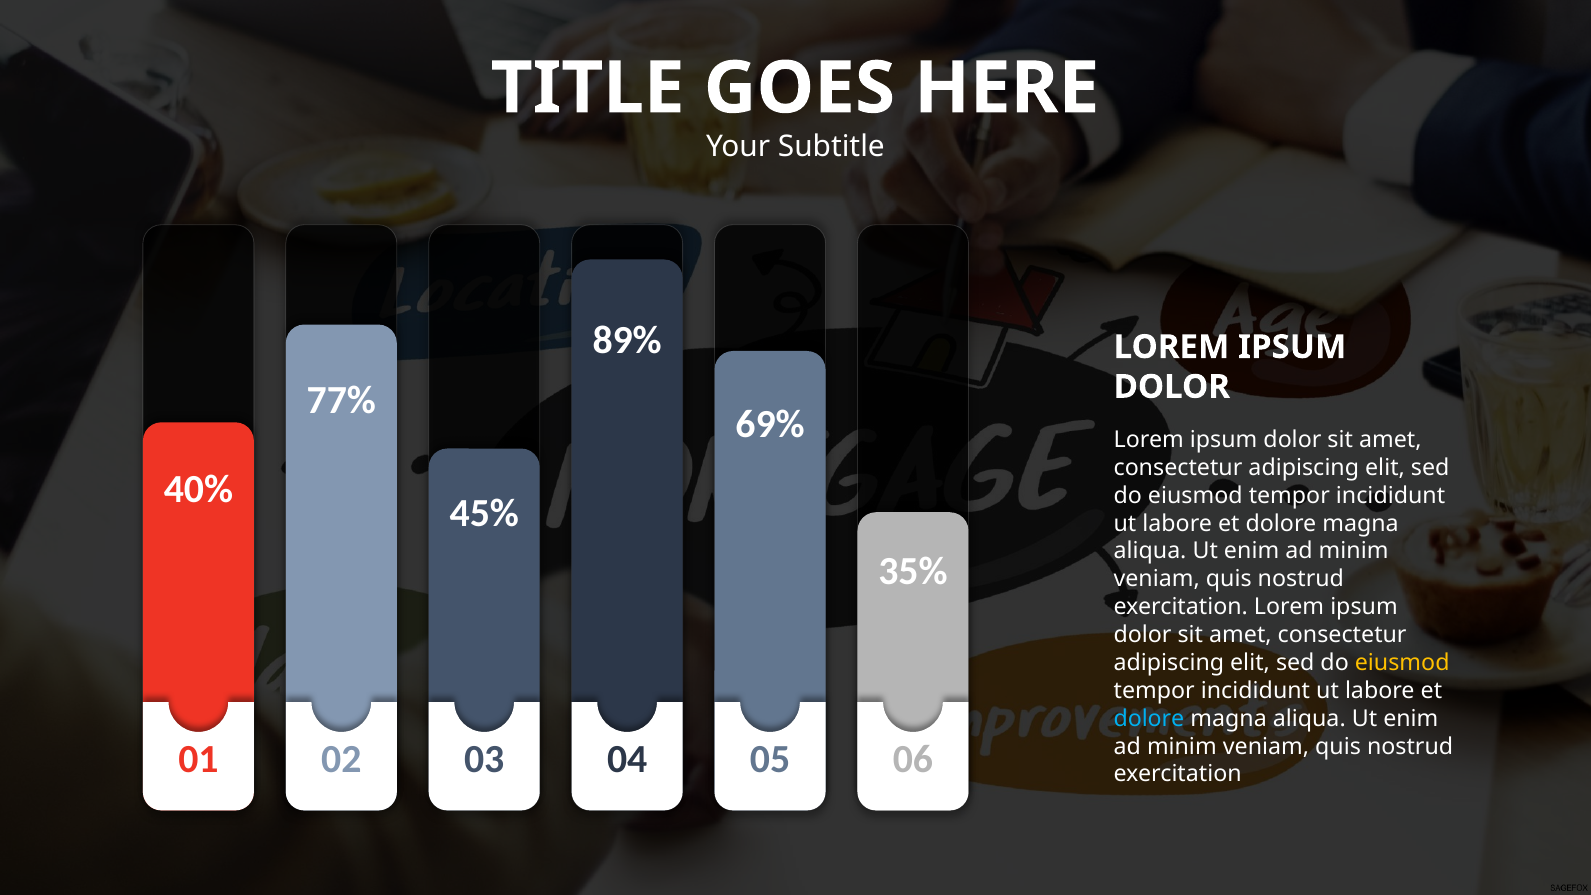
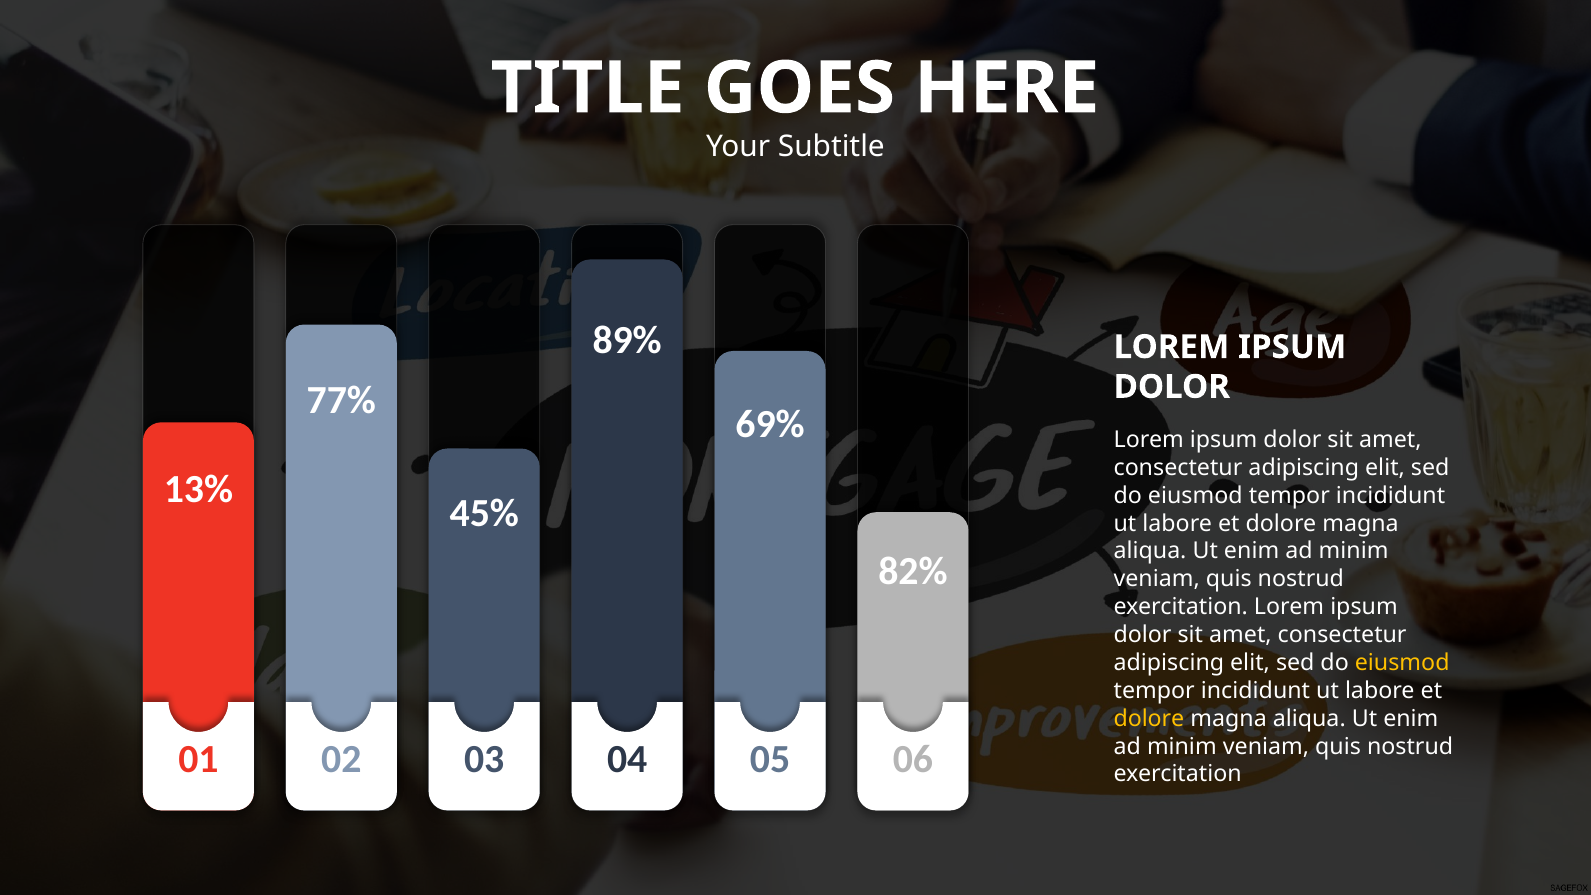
40%: 40% -> 13% (198, 489)
35%: 35% -> 82% (913, 571)
dolore colour: light blue -> yellow (1149, 718)
